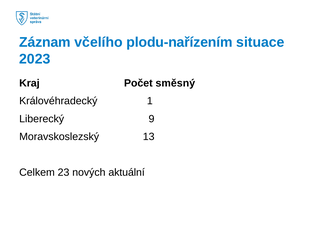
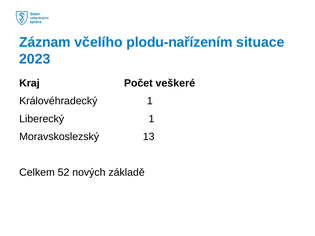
směsný: směsný -> veškeré (175, 83)
Liberecký 9: 9 -> 1 (152, 119)
23: 23 -> 52 (64, 173)
aktuální: aktuální -> základě (127, 173)
